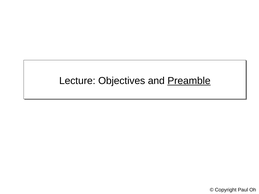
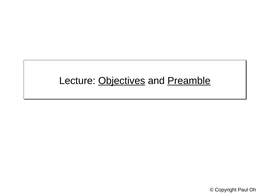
Objectives underline: none -> present (122, 81)
